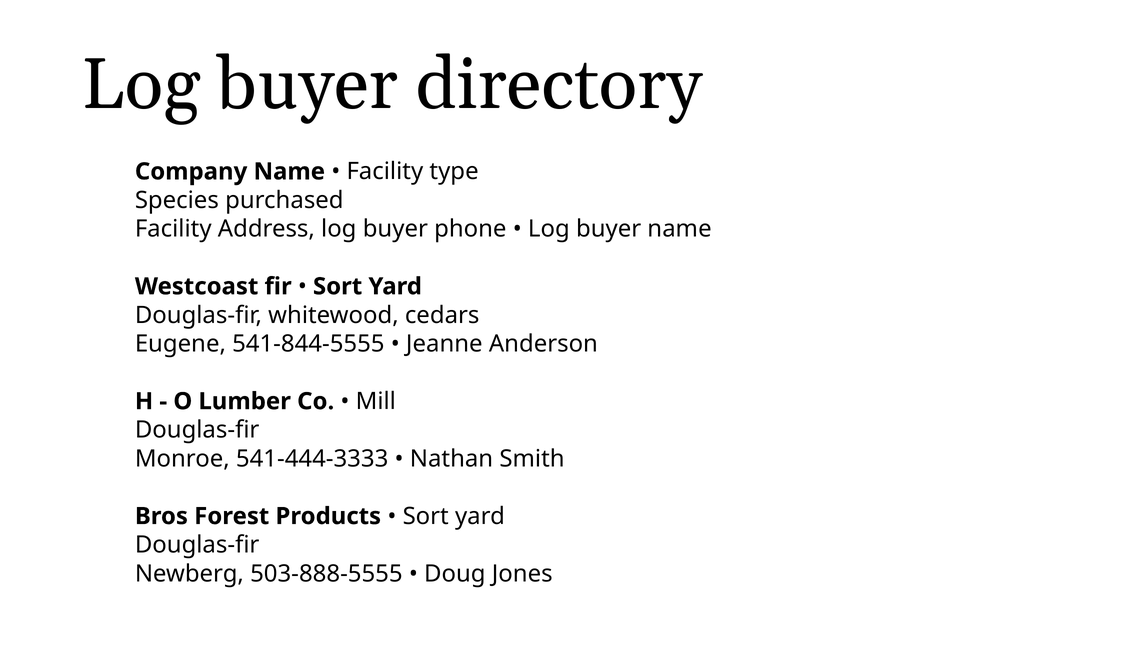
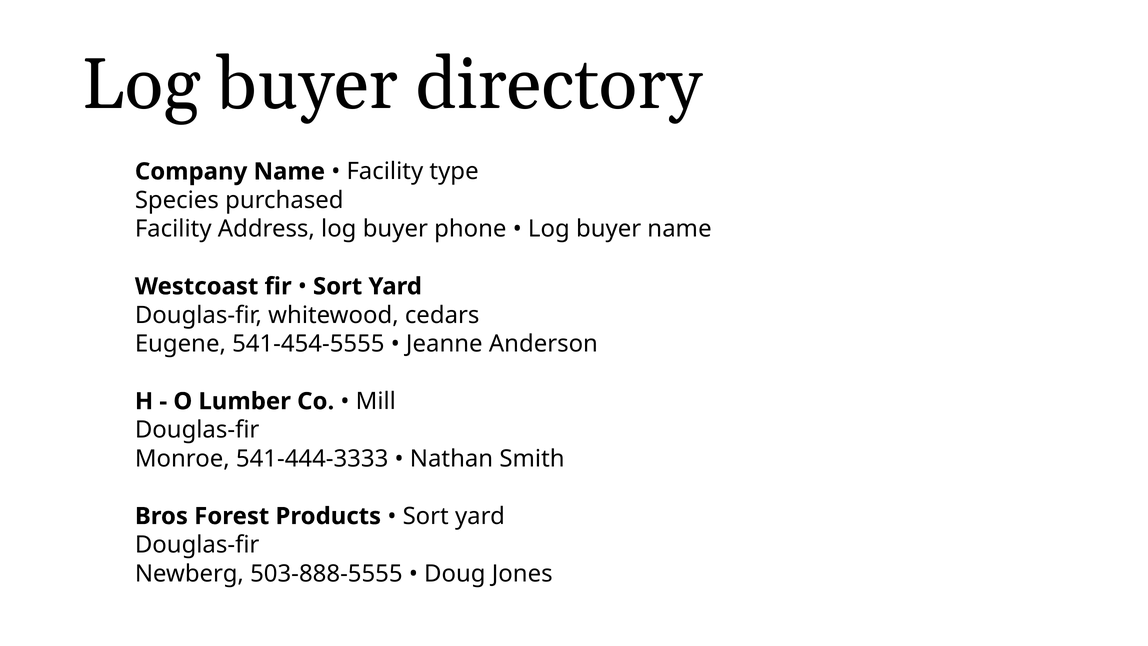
541-844-5555: 541-844-5555 -> 541-454-5555 (308, 344)
